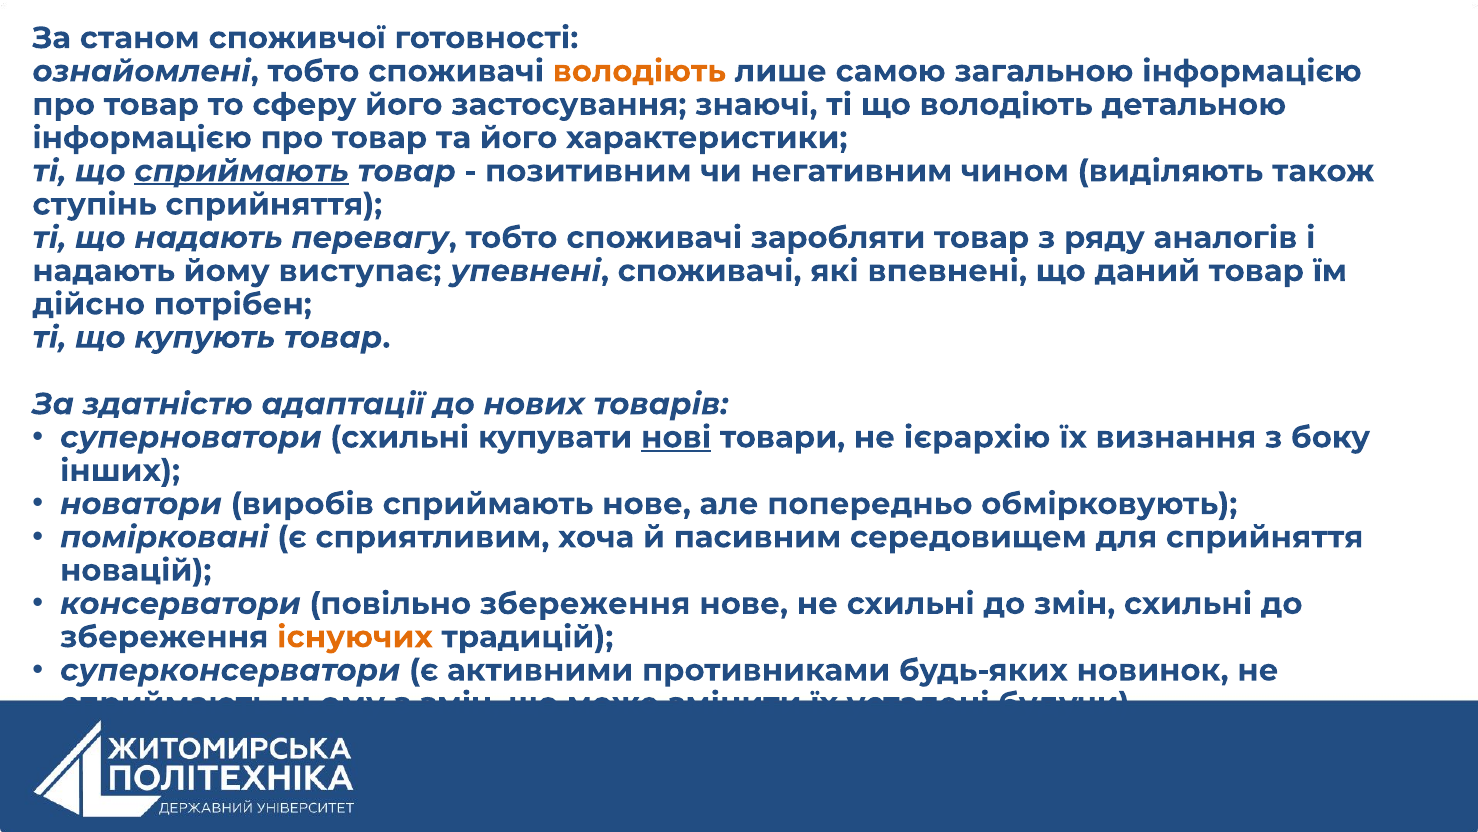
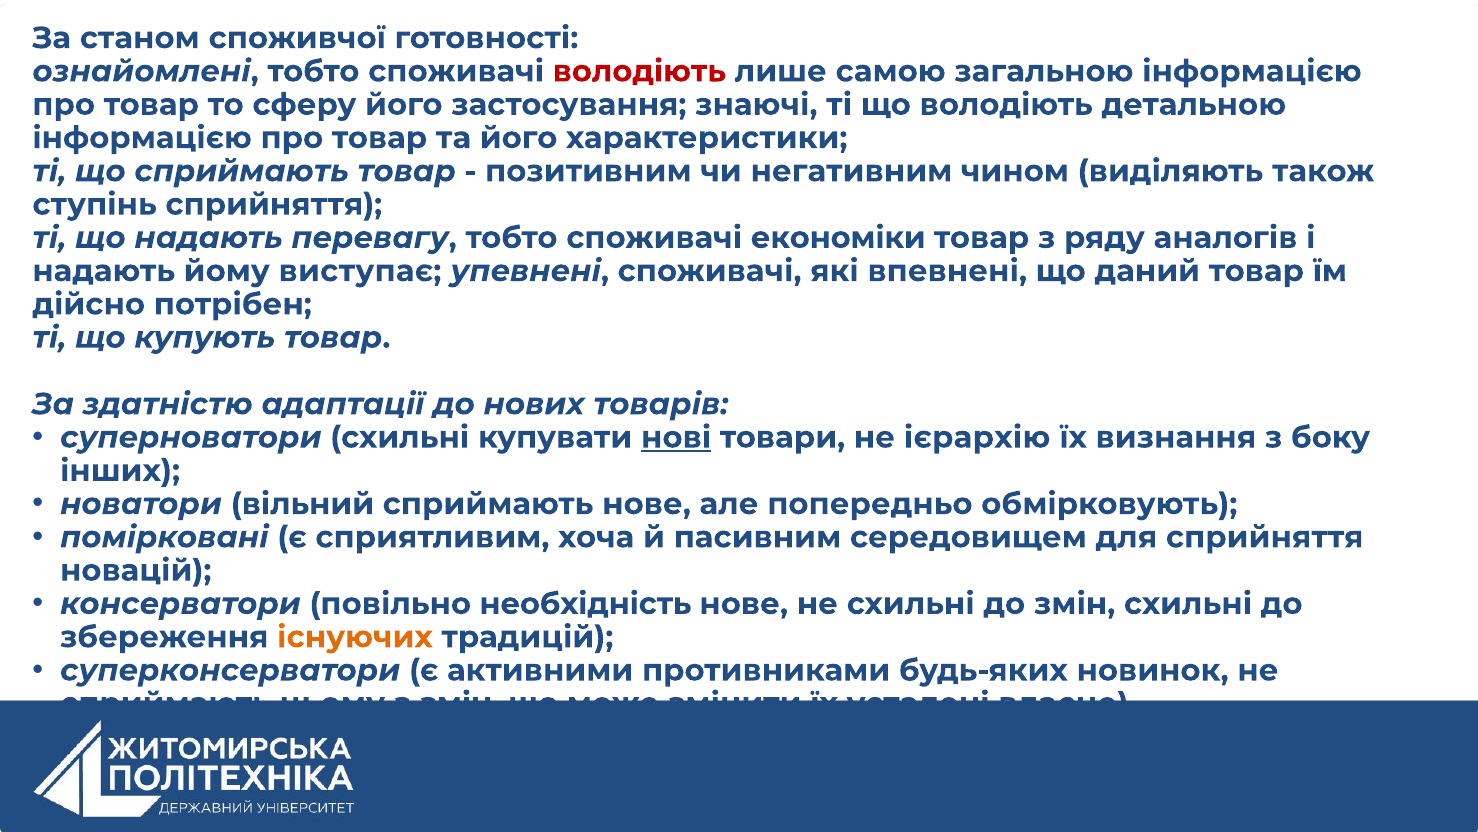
володіють colour: orange -> red (639, 71)
сприймають underline: present -> none (242, 171)
заробляти: заробляти -> економіки (838, 238)
виробів: виробів -> вільний (302, 504)
повільно збереження: збереження -> необхідність (585, 603)
будучи: будучи -> власне (1068, 703)
